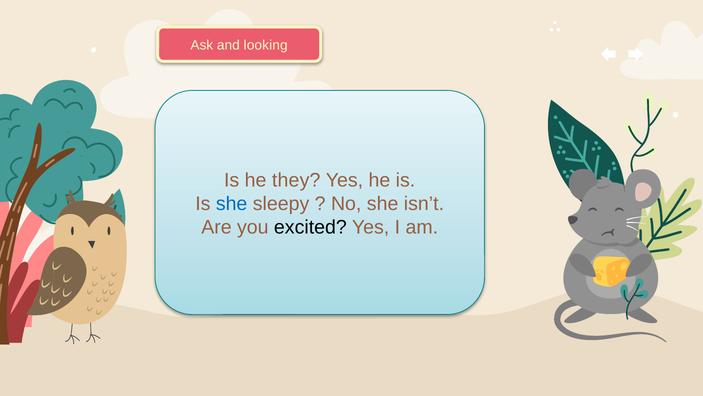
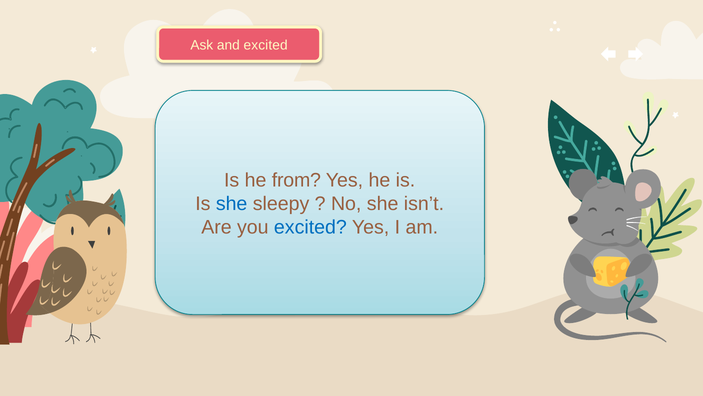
and looking: looking -> excited (266, 45)
they: they -> from (296, 180)
excited colour: black -> blue (310, 227)
